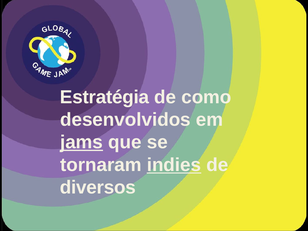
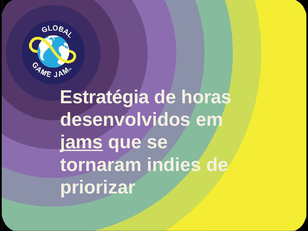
como: como -> horas (206, 97)
indies underline: present -> none (174, 165)
diversos: diversos -> priorizar (98, 187)
